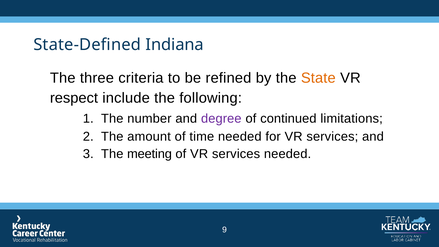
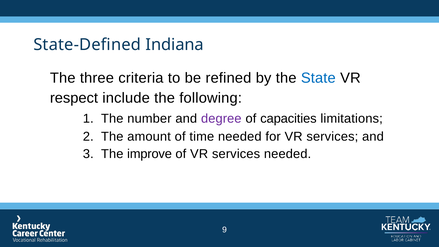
State colour: orange -> blue (318, 78)
continued: continued -> capacities (288, 119)
meeting: meeting -> improve (150, 154)
